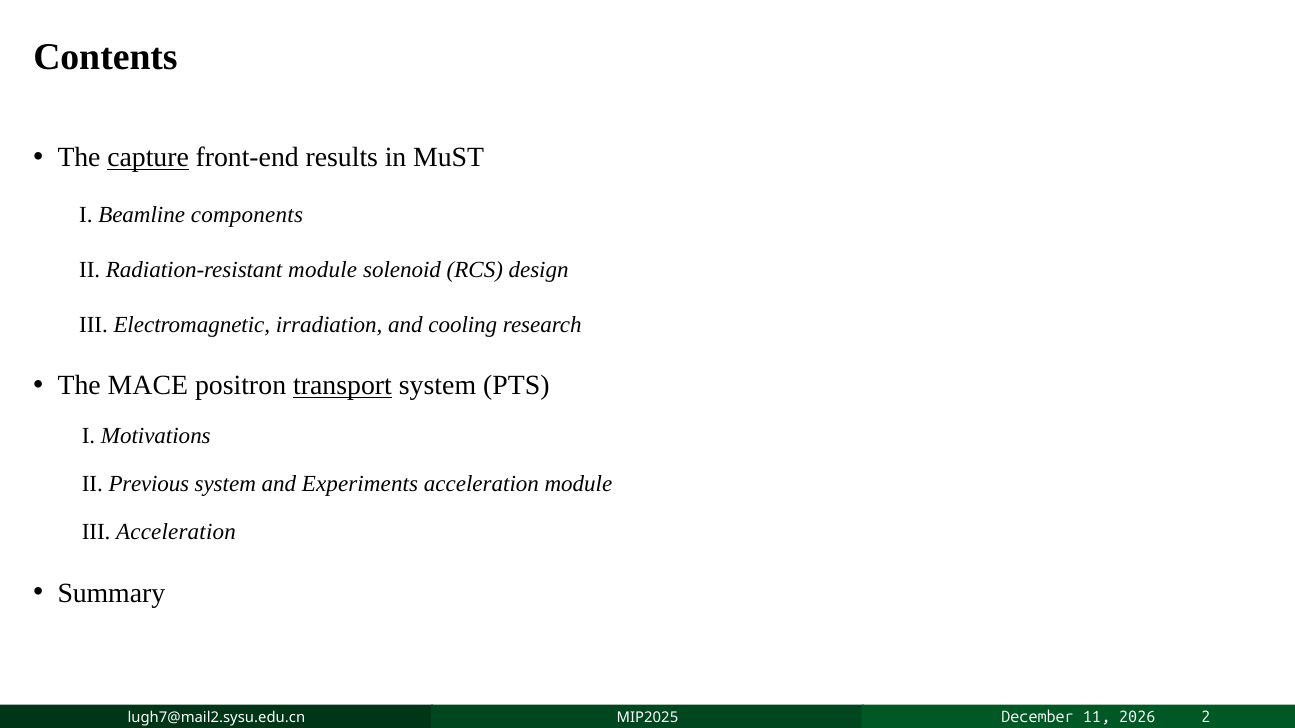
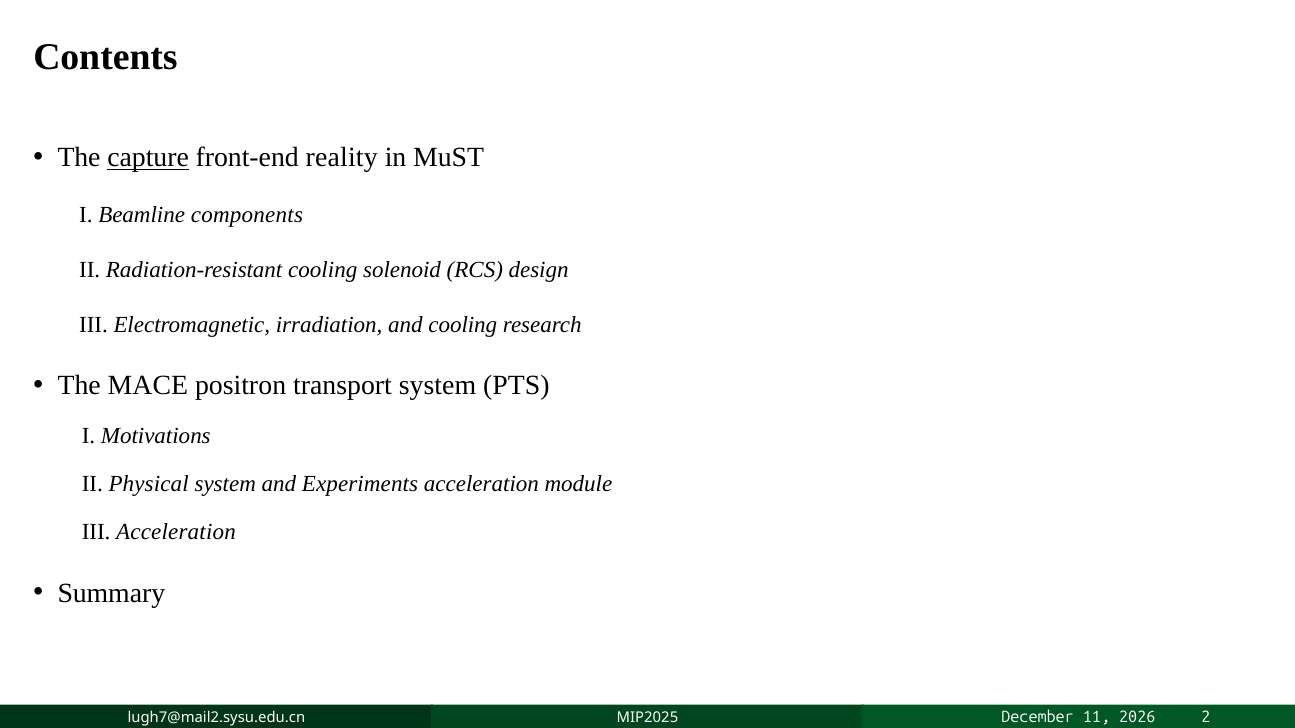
results: results -> reality (342, 158)
Radiation-resistant module: module -> cooling (323, 270)
transport underline: present -> none (343, 386)
Previous: Previous -> Physical (149, 485)
